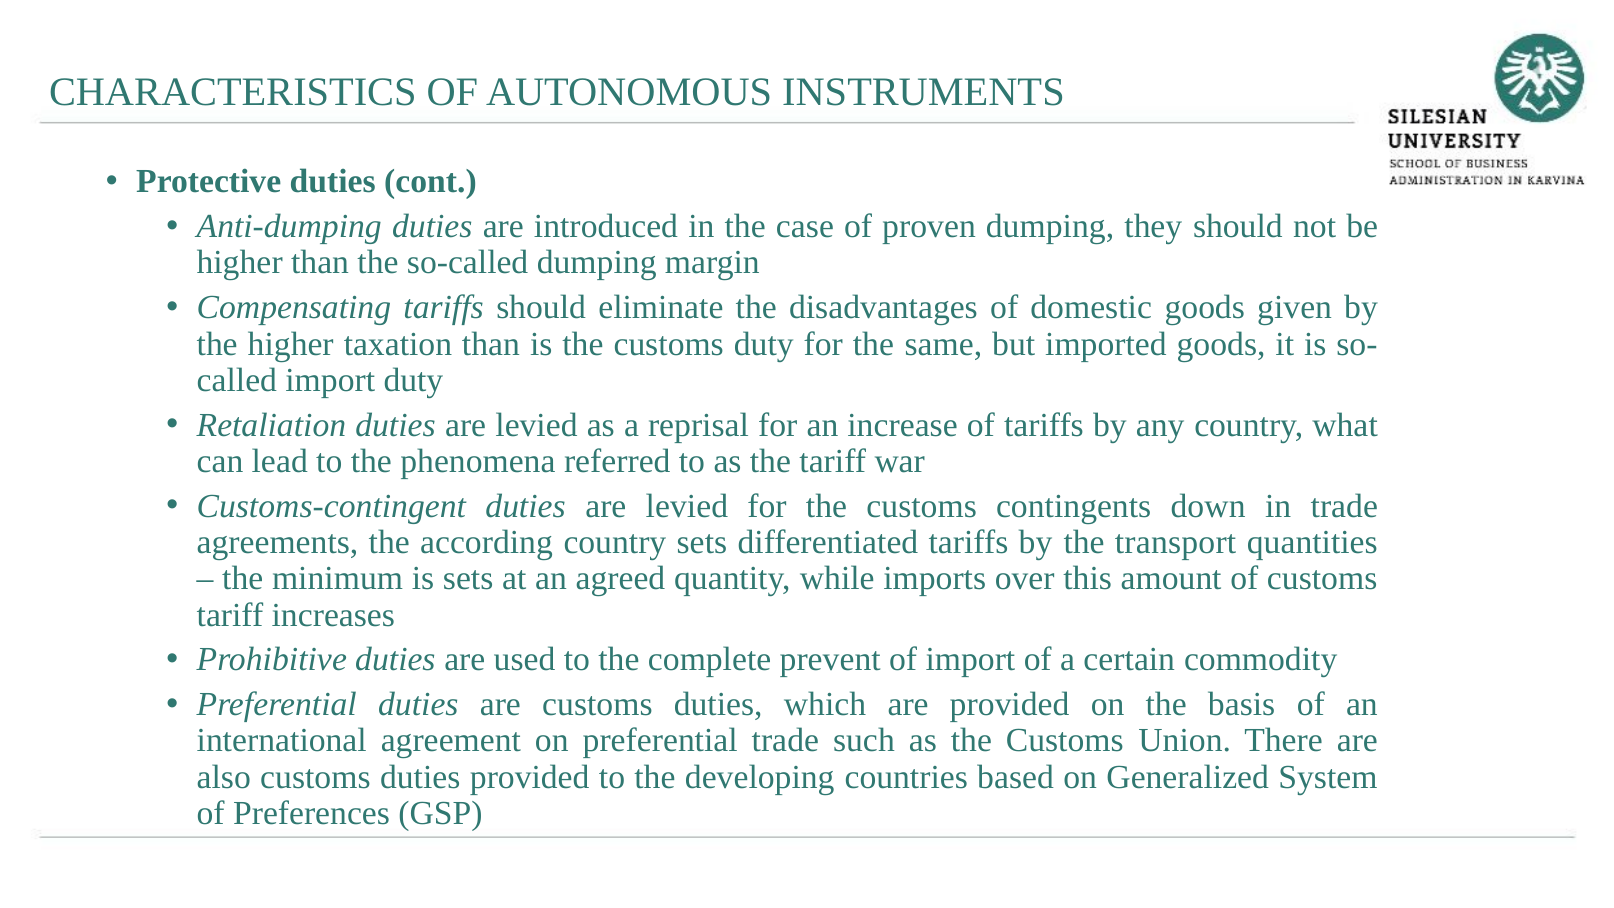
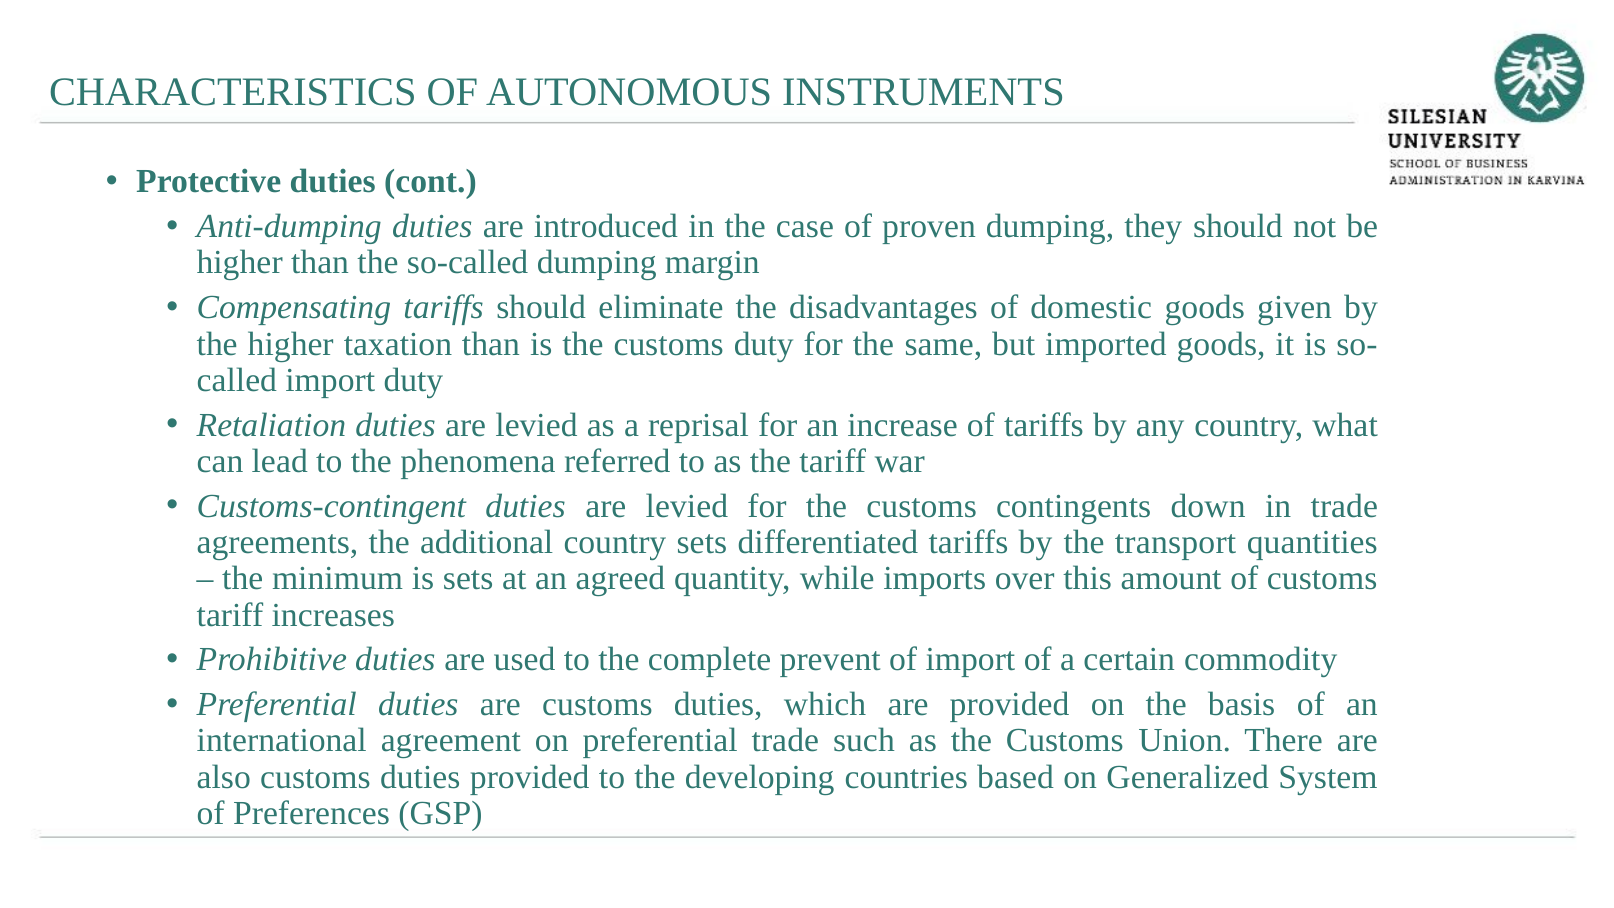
according: according -> additional (487, 542)
